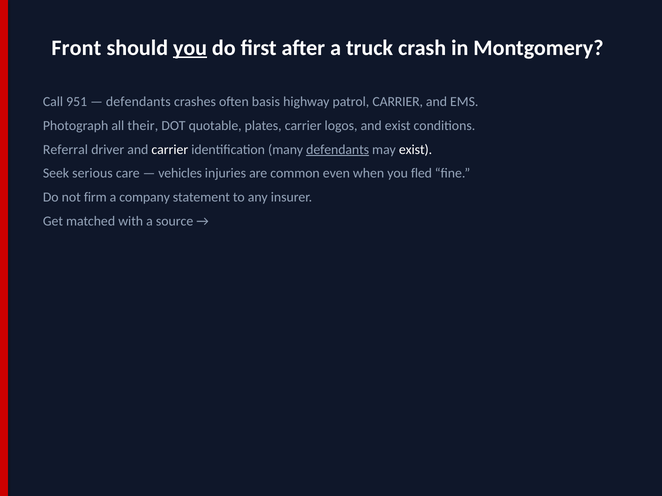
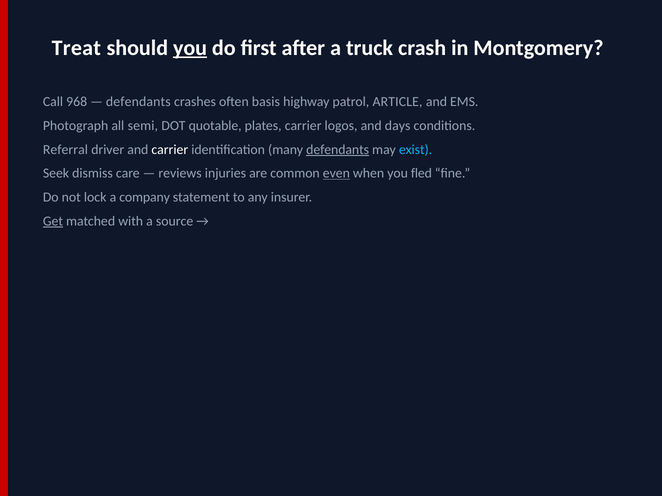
Front: Front -> Treat (76, 48)
951: 951 -> 968 (77, 102)
patrol CARRIER: CARRIER -> ARTICLE (398, 102)
their: their -> semi (143, 126)
and exist: exist -> days (398, 126)
exist colour: white -> light blue (416, 150)
serious: serious -> dismiss (93, 174)
vehicles: vehicles -> reviews (180, 174)
even underline: none -> present (336, 174)
firm: firm -> lock (95, 197)
Get underline: none -> present (53, 221)
